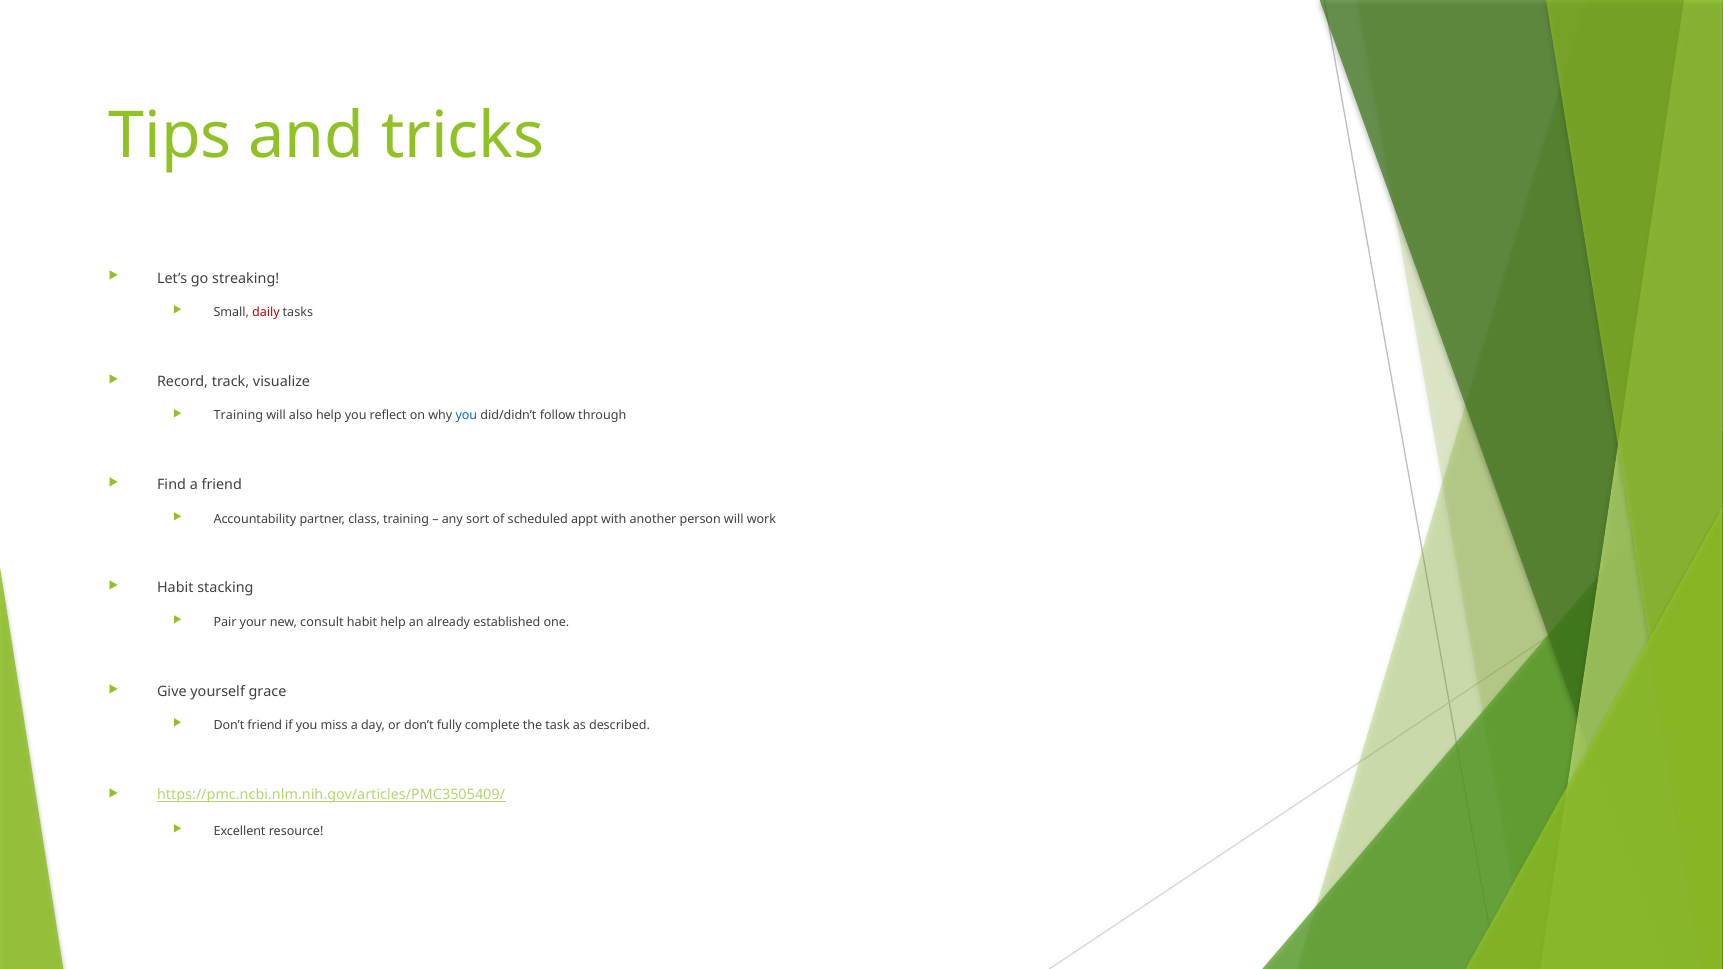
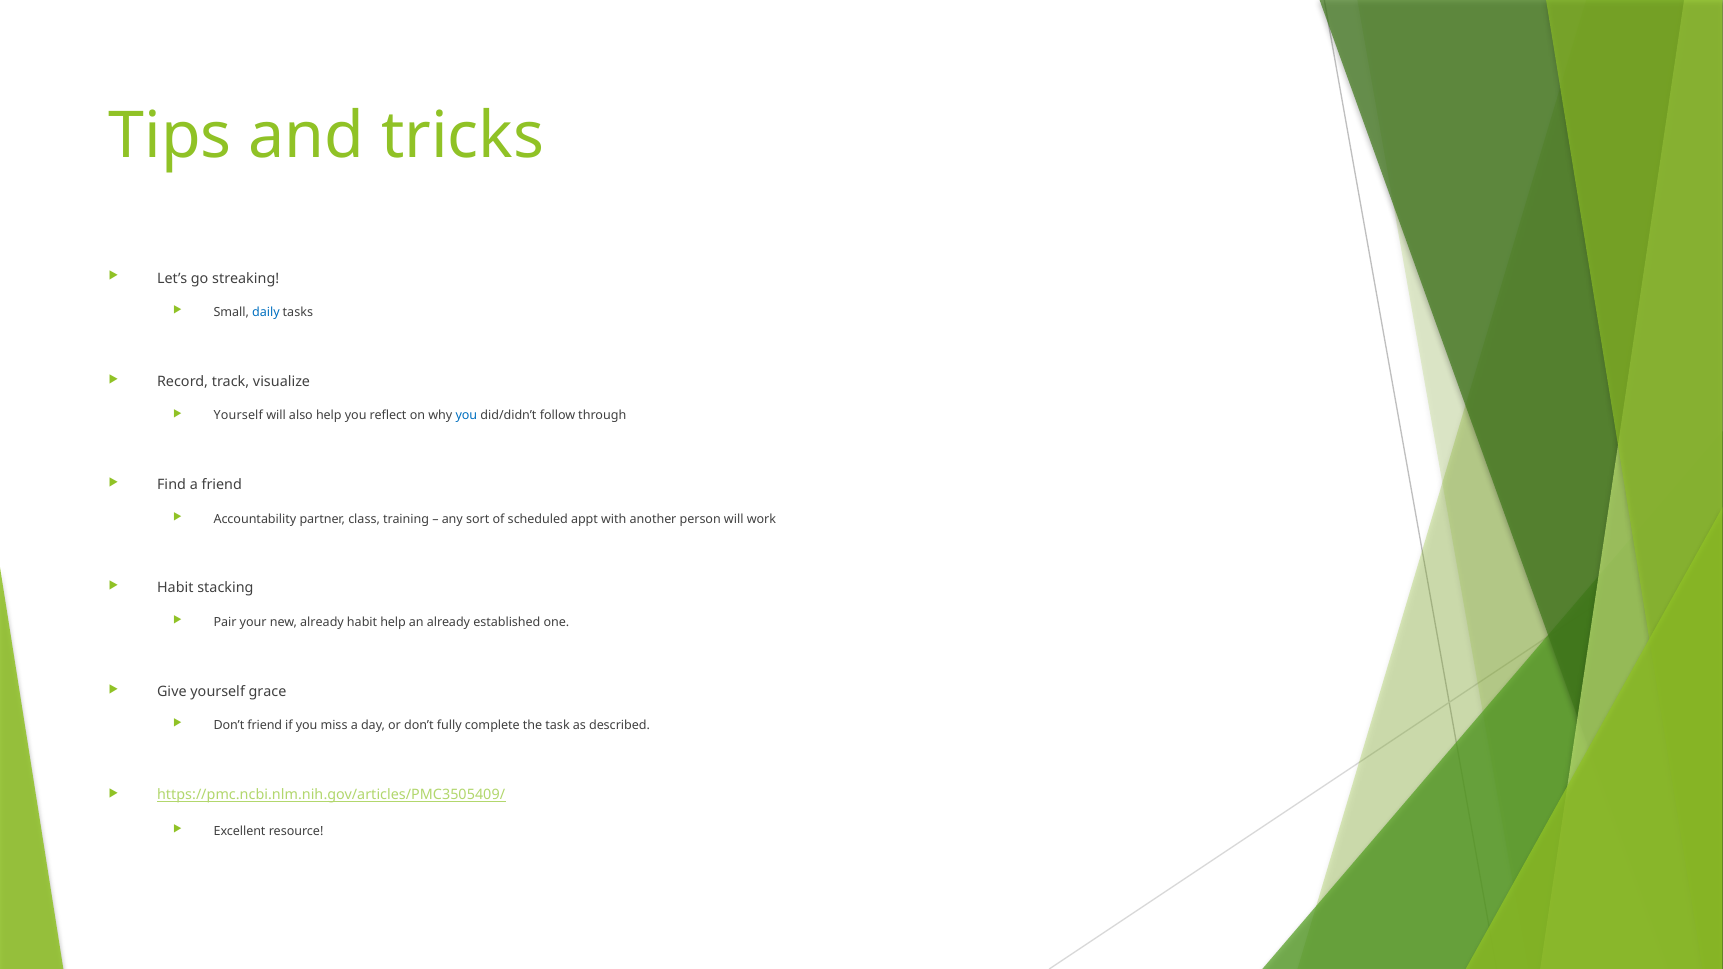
daily colour: red -> blue (266, 312)
Training: Training -> Yourself (238, 416)
new consult: consult -> already (322, 622)
